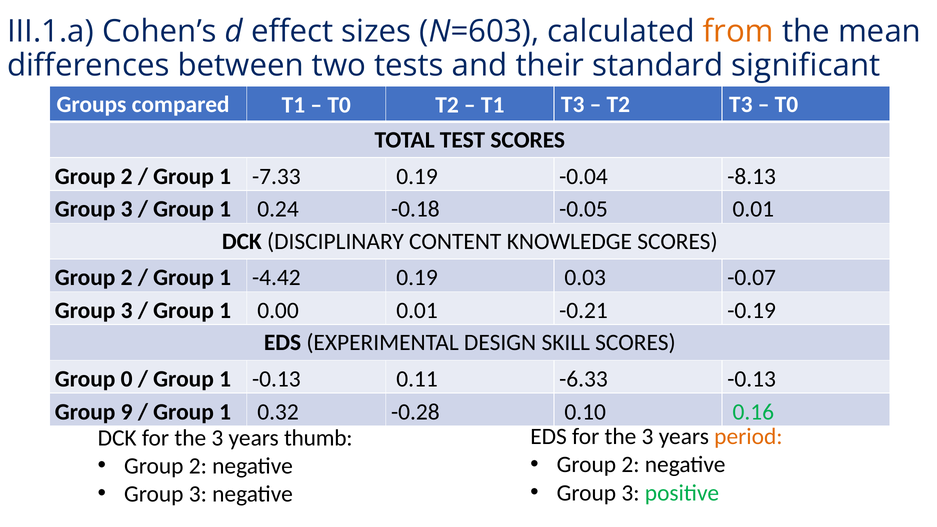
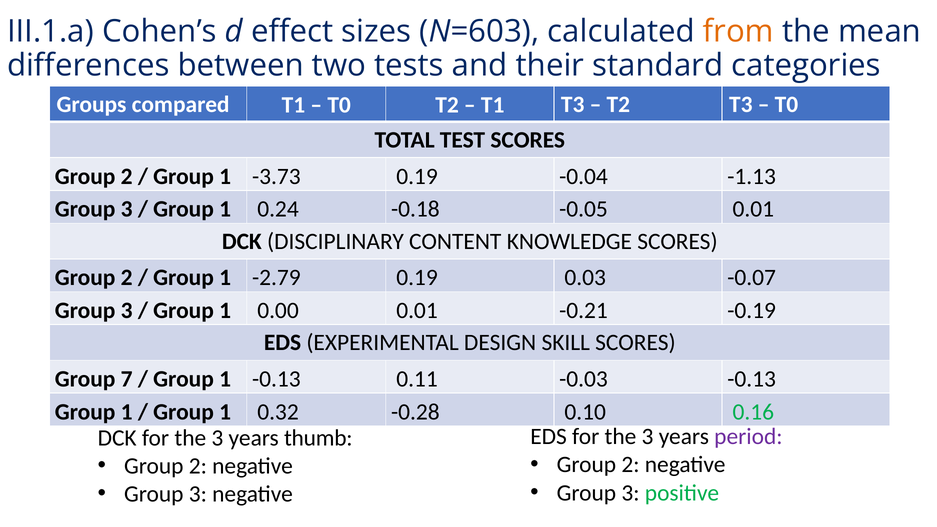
significant: significant -> categories (806, 65)
-7.33: -7.33 -> -3.73 (276, 176)
-8.13: -8.13 -> -1.13 (752, 176)
-4.42: -4.42 -> -2.79 (276, 278)
0: 0 -> 7 (127, 379)
-6.33: -6.33 -> -0.03 (583, 379)
9: 9 -> 1 (127, 412)
period colour: orange -> purple (748, 437)
